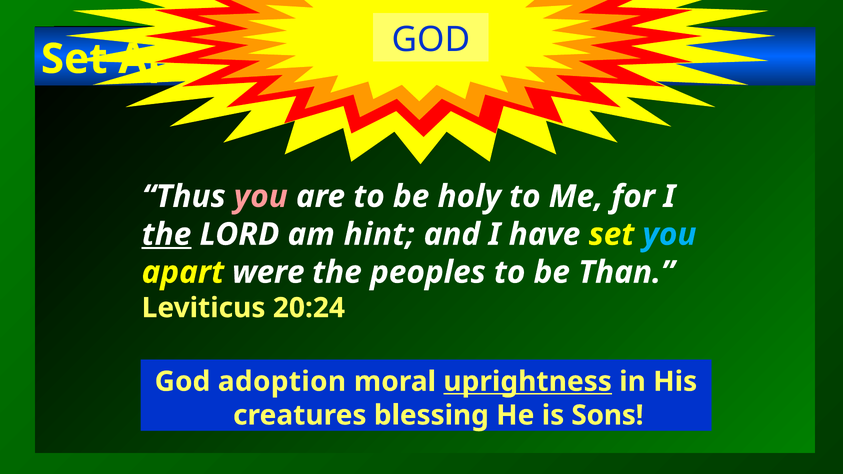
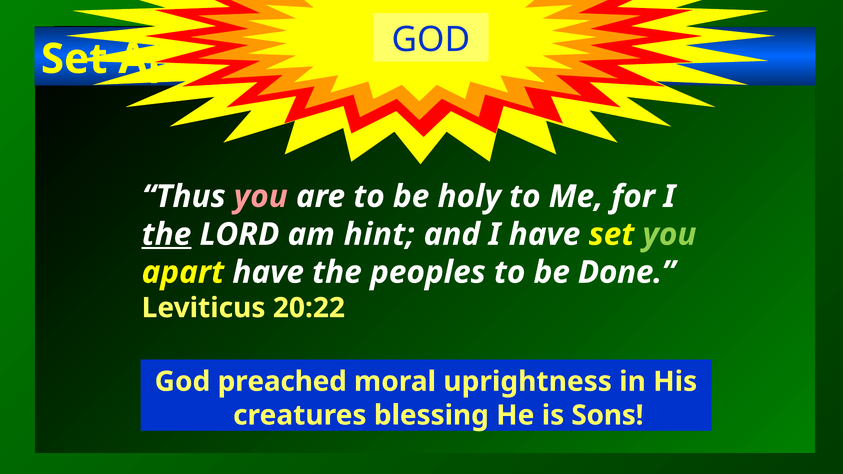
you colour: light blue -> light green (669, 235)
apart were: were -> have (268, 272)
Than: Than -> Done (627, 272)
20:24: 20:24 -> 20:22 (309, 308)
adoption: adoption -> preached (282, 382)
uprightness underline: present -> none (528, 382)
